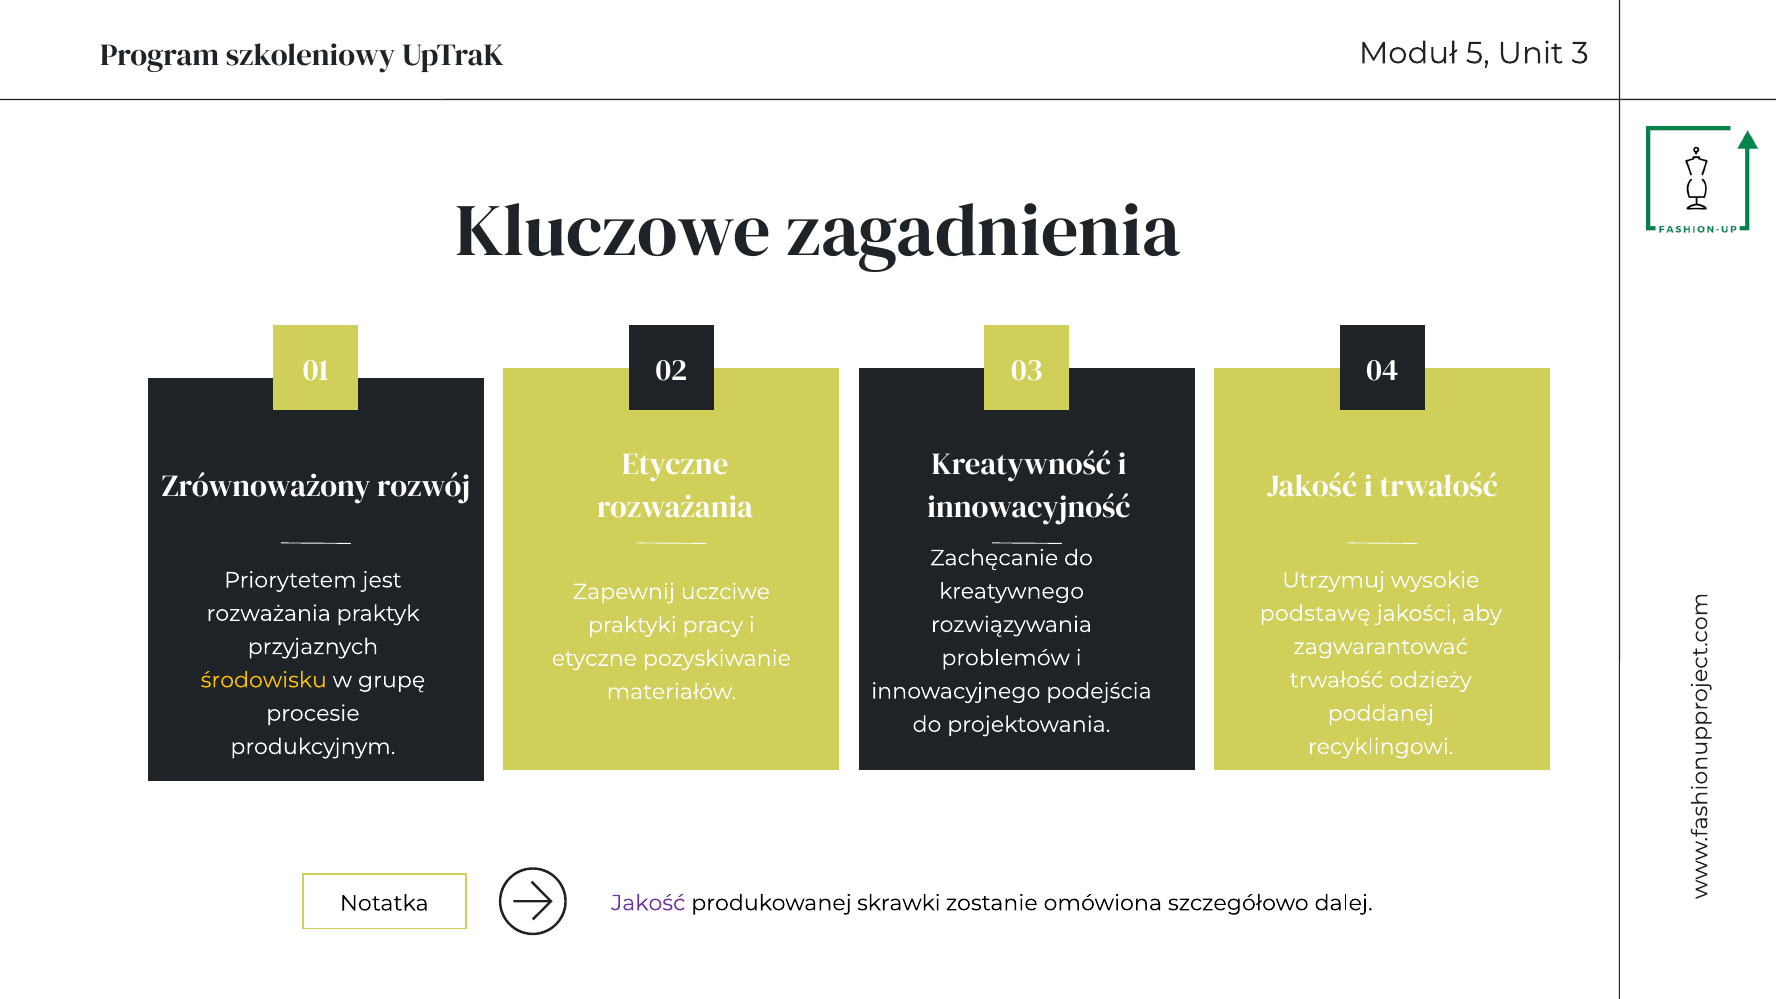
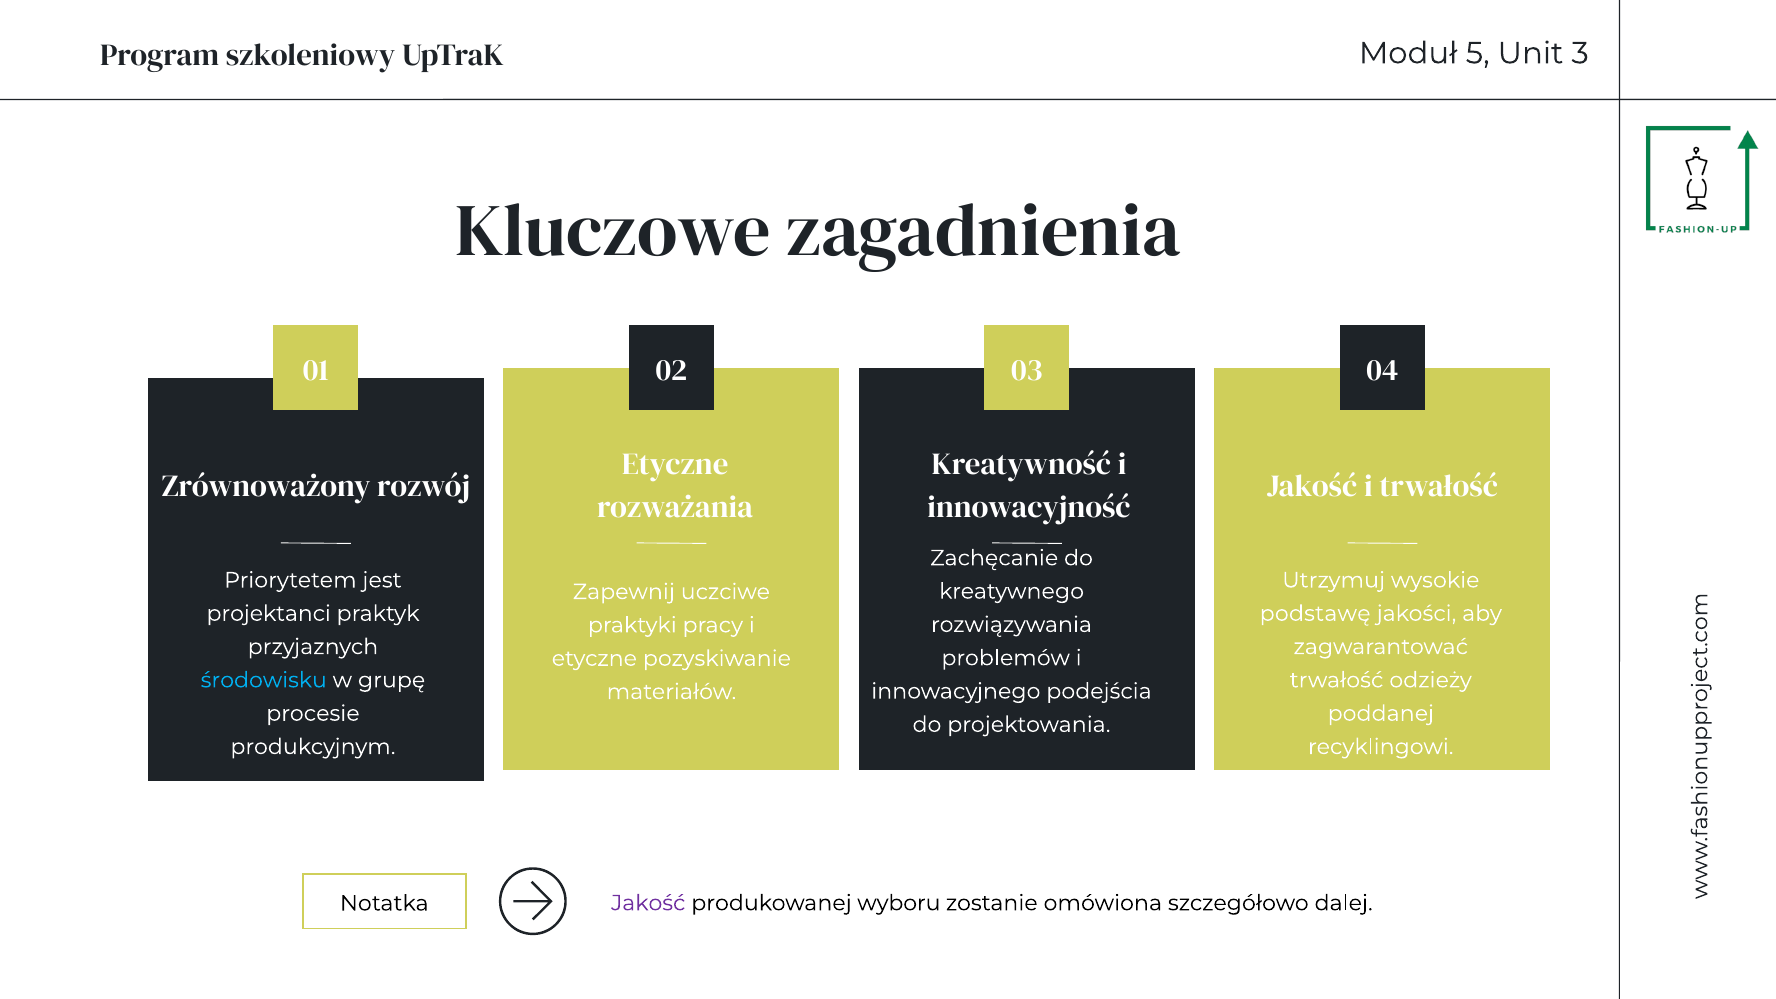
rozważania: rozważania -> projektanci (269, 614)
środowisku colour: yellow -> light blue (264, 680)
skrawki: skrawki -> wyboru (899, 903)
